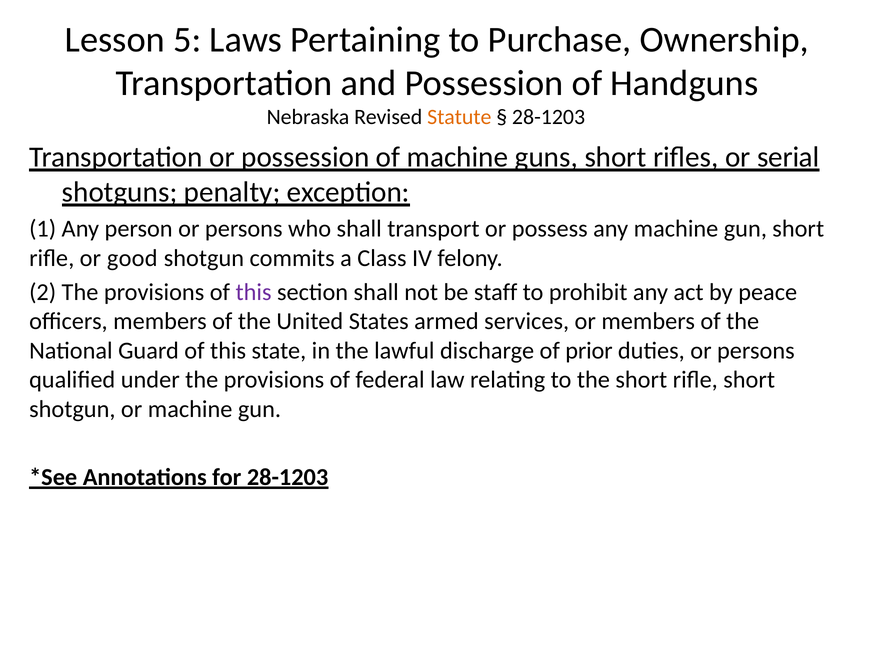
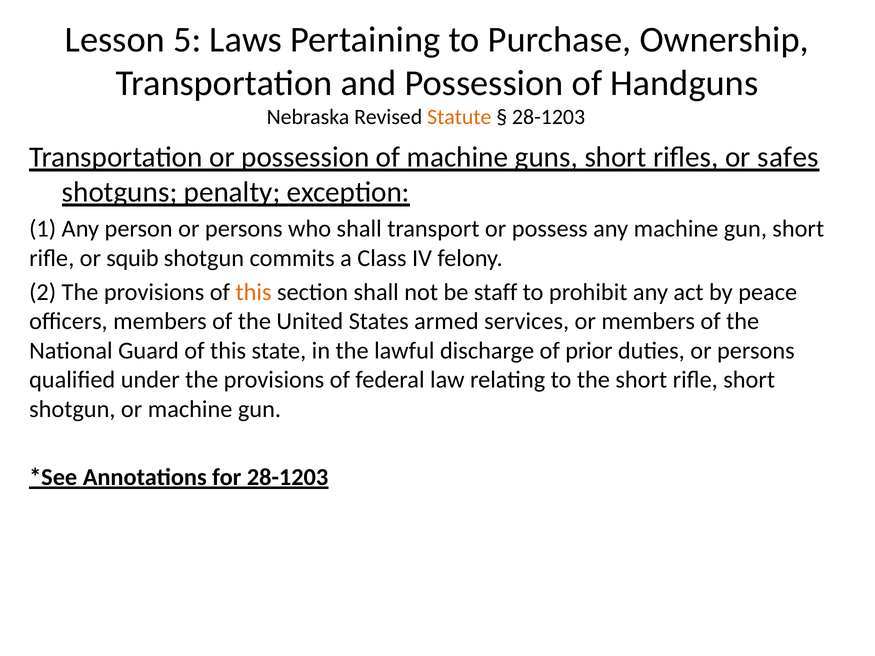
serial: serial -> safes (788, 157)
good: good -> squib (133, 258)
this colour: purple -> orange (254, 292)
